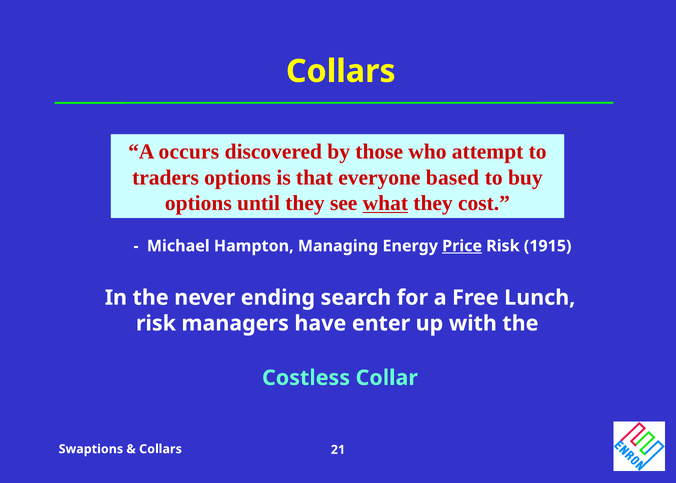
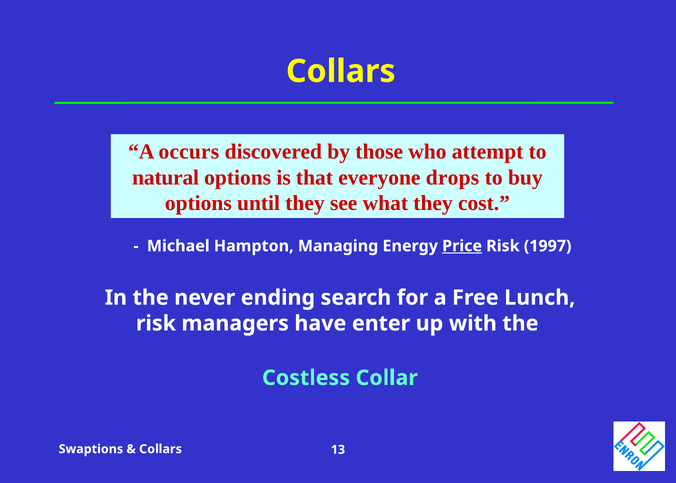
traders: traders -> natural (166, 178)
based: based -> drops (453, 178)
what underline: present -> none (385, 203)
1915: 1915 -> 1997 (548, 246)
21: 21 -> 13 (338, 450)
